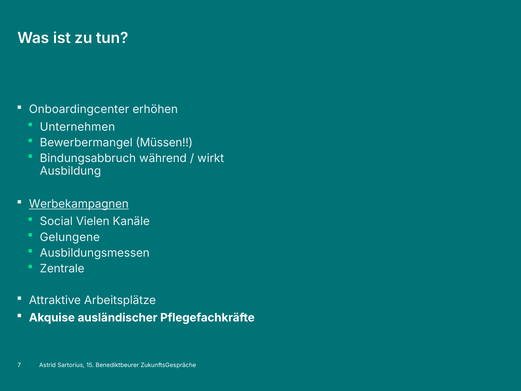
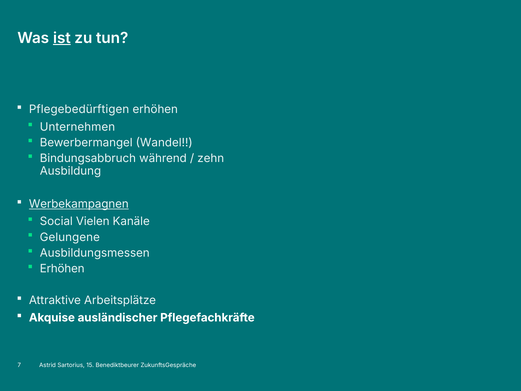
ist underline: none -> present (62, 38)
Onboardingcenter: Onboardingcenter -> Pflegebedürftigen (79, 109)
Müssen: Müssen -> Wandel (164, 143)
wirkt: wirkt -> zehn (211, 158)
Zentrale: Zentrale -> Erhöhen (62, 269)
